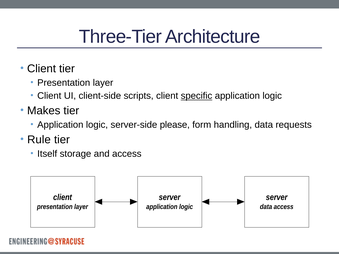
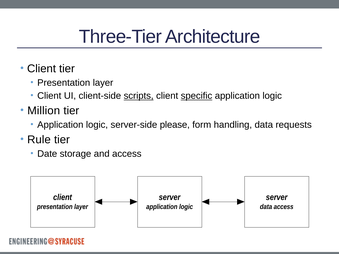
scripts underline: none -> present (139, 96)
Makes: Makes -> Million (44, 111)
Itself: Itself -> Date (47, 154)
